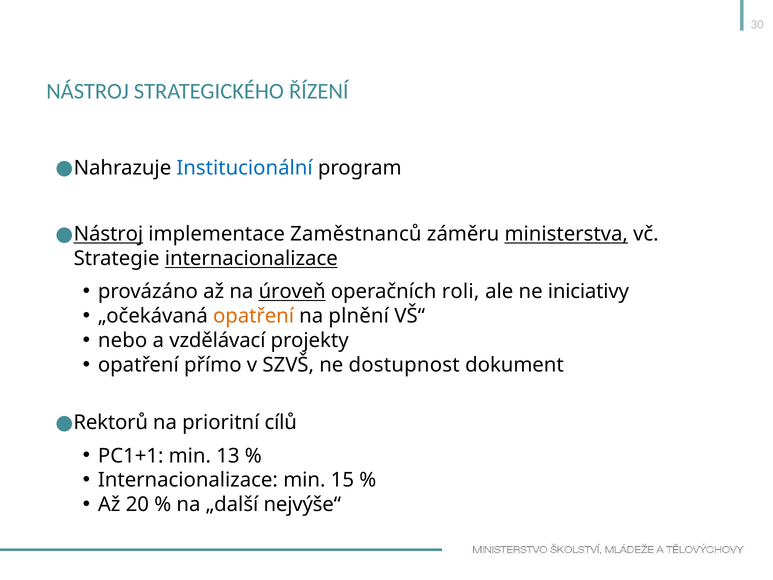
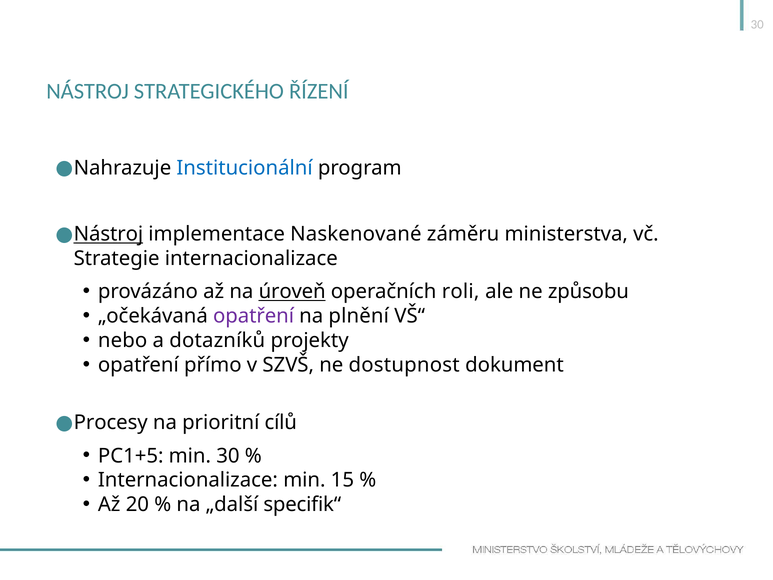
Zaměstnanců: Zaměstnanců -> Naskenované (356, 234)
ministerstva underline: present -> none (566, 234)
internacionalizace underline: present -> none (251, 259)
iniciativy: iniciativy -> způsobu (588, 292)
opatření colour: orange -> purple (254, 316)
vzdělávací: vzdělávací -> dotazníků (217, 341)
Rektorů: Rektorů -> Procesy (111, 423)
PC1+1: PC1+1 -> PC1+5 (131, 456)
min 13: 13 -> 30 (228, 456)
nejvýše“: nejvýše“ -> specifik“ (302, 505)
